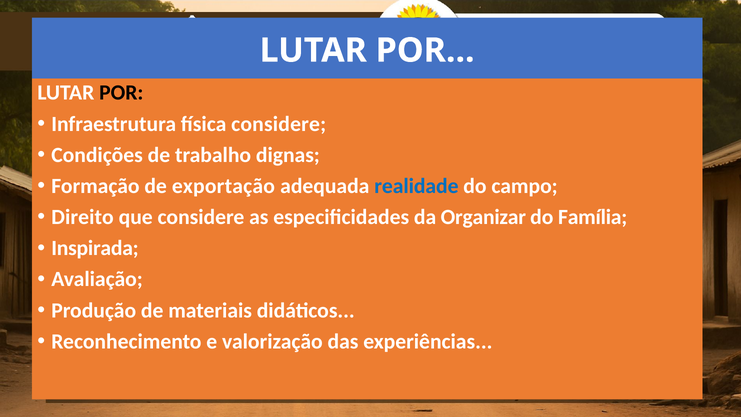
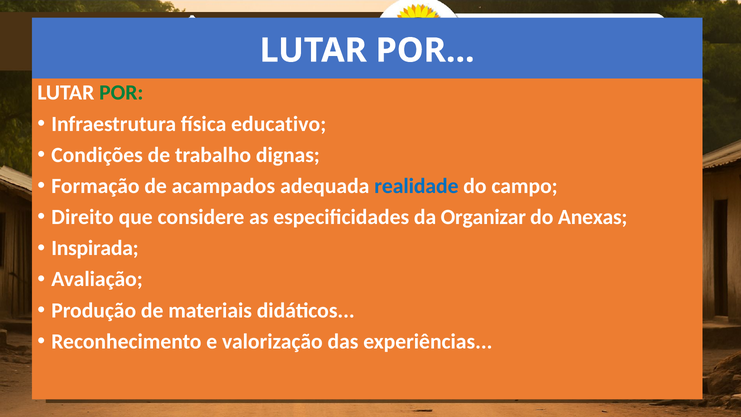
POR colour: black -> green (121, 93)
física considere: considere -> educativo (279, 124)
exportação: exportação -> acampados (223, 186)
Família: Família -> Anexas (593, 217)
